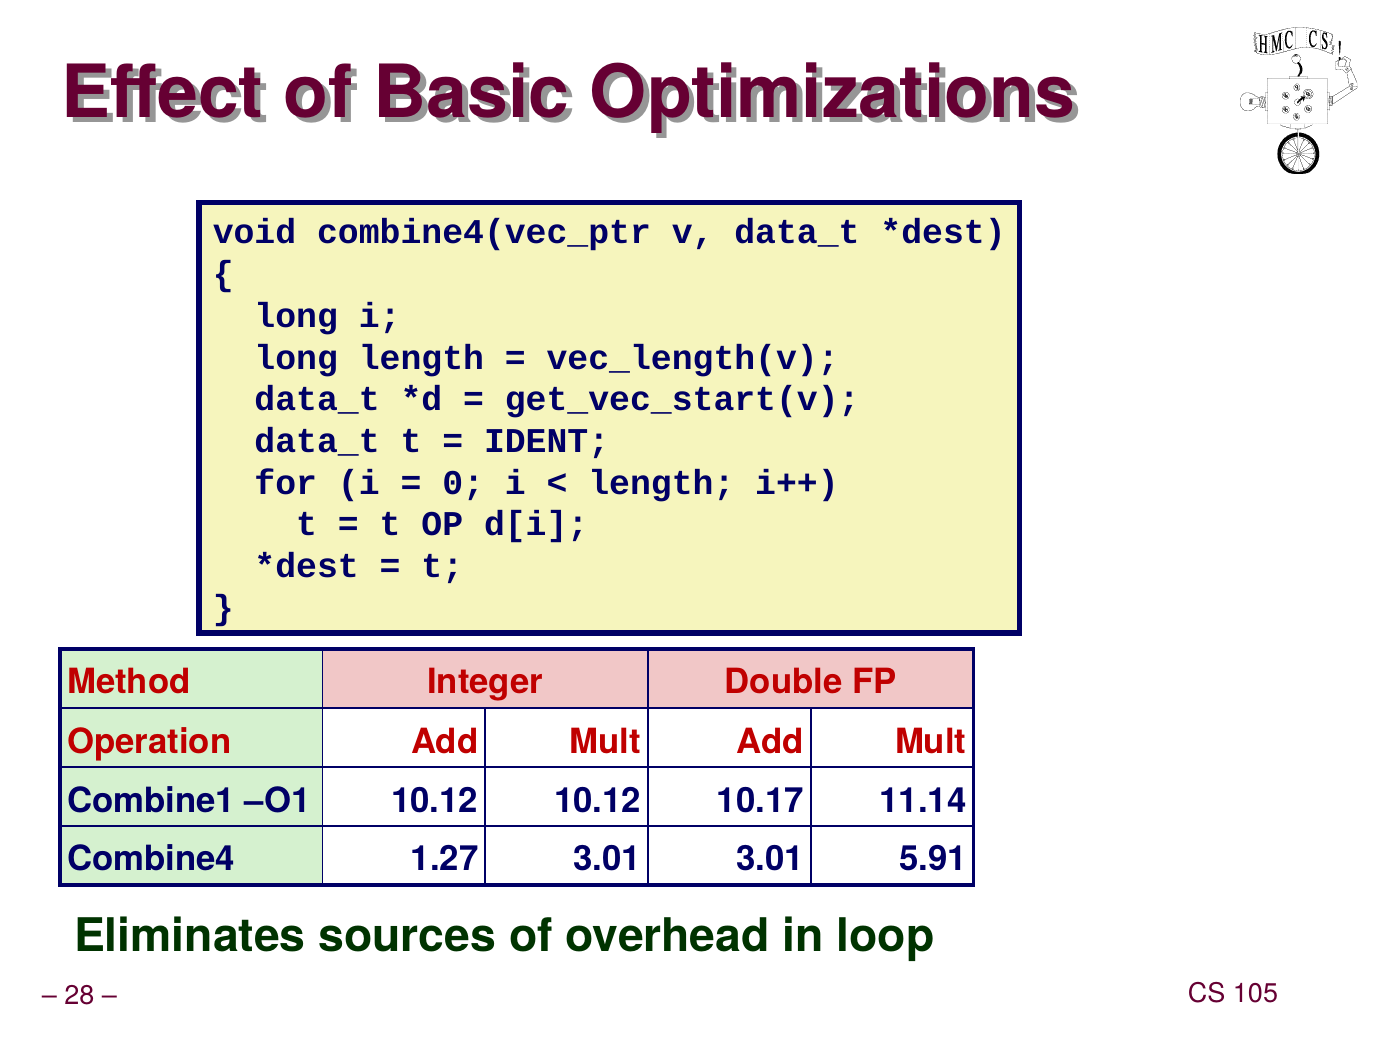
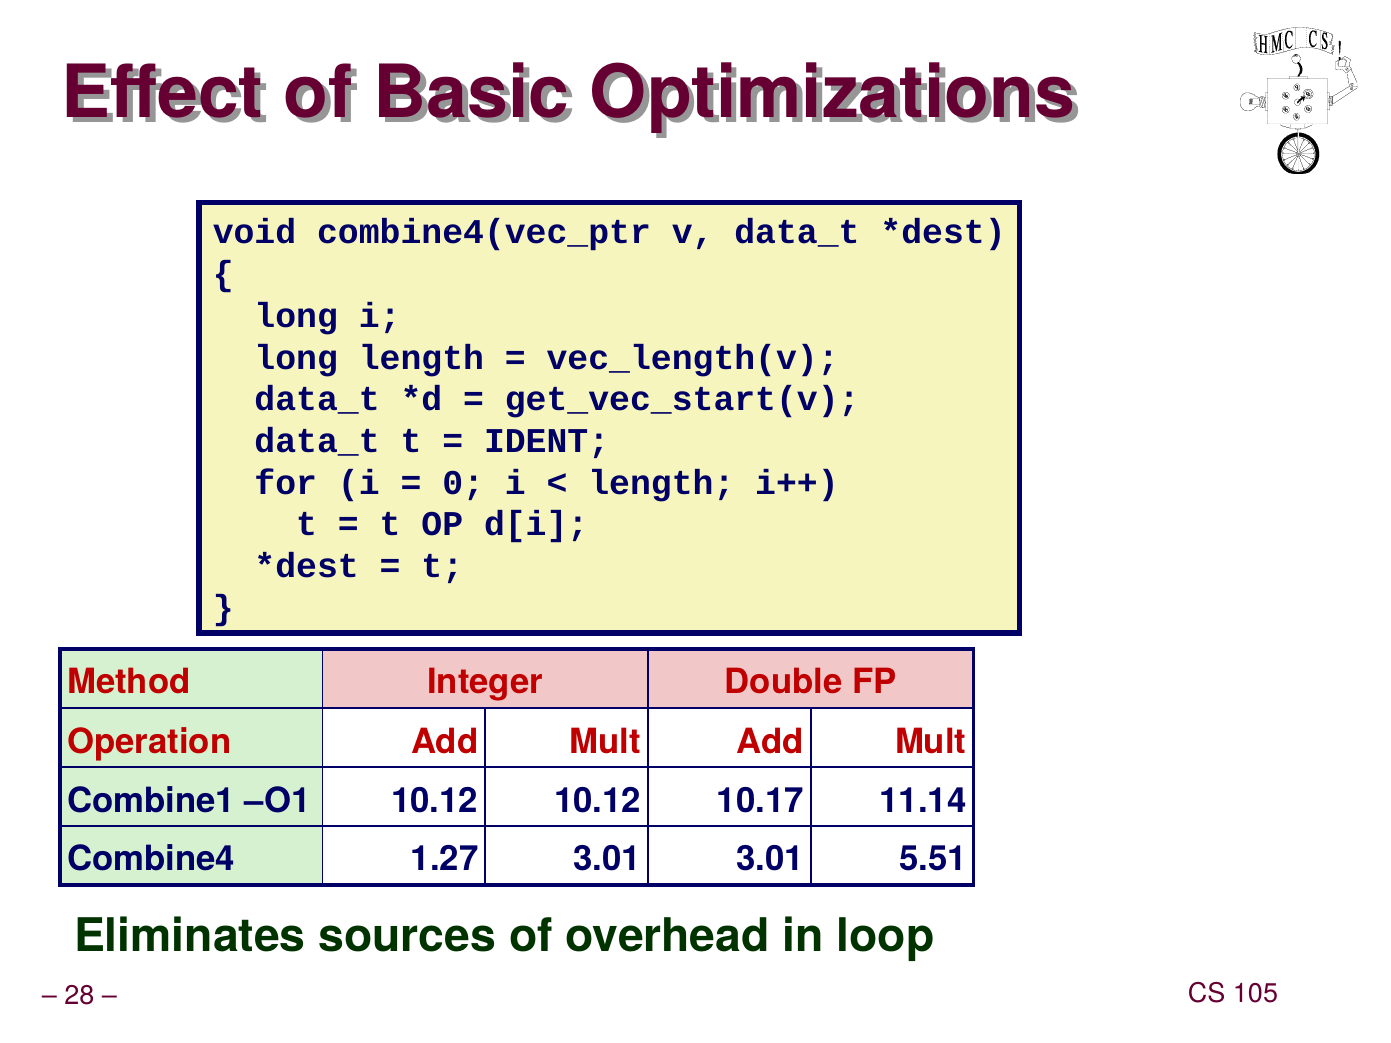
5.91: 5.91 -> 5.51 (933, 860)
